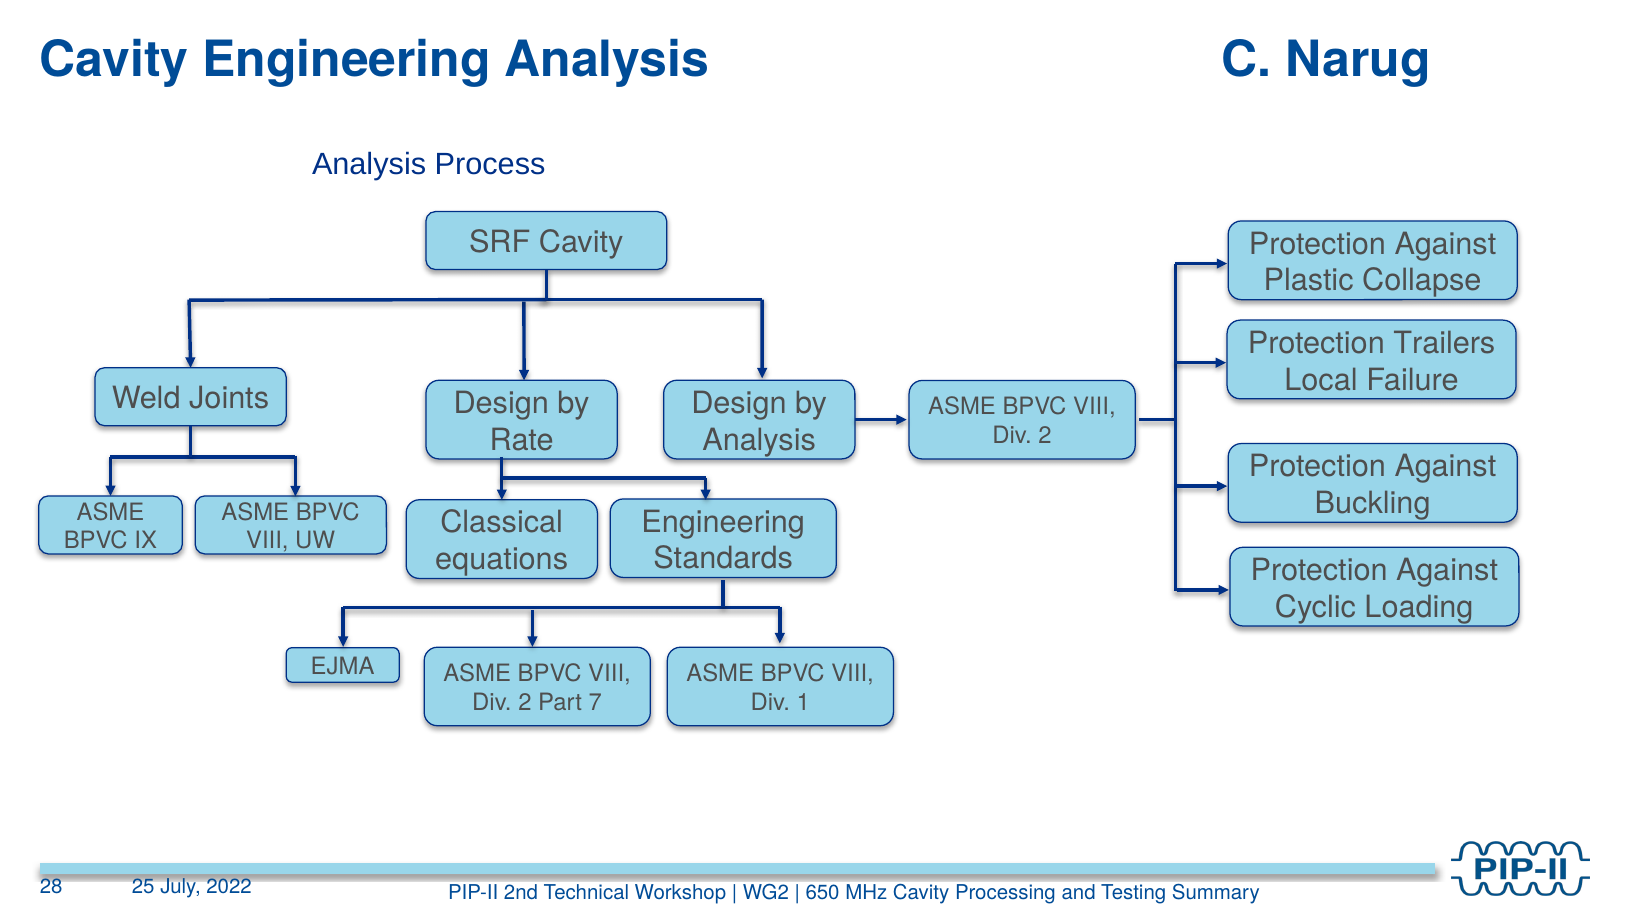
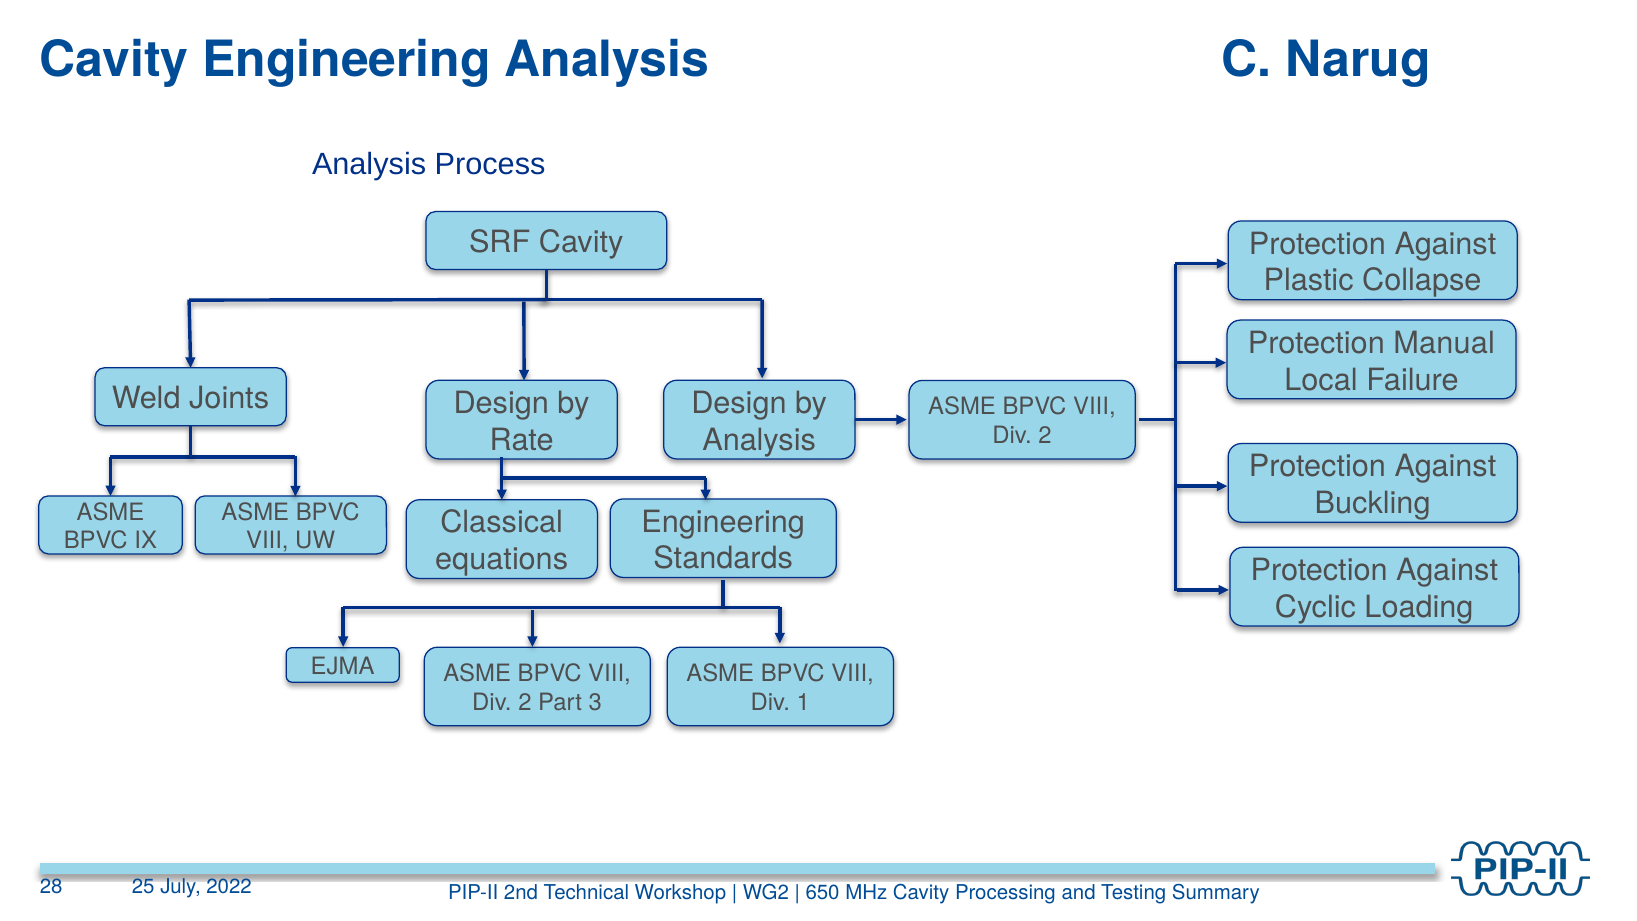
Trailers: Trailers -> Manual (1444, 343)
7: 7 -> 3 (595, 702)
